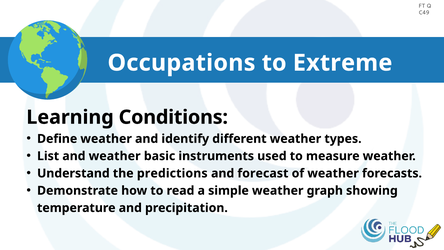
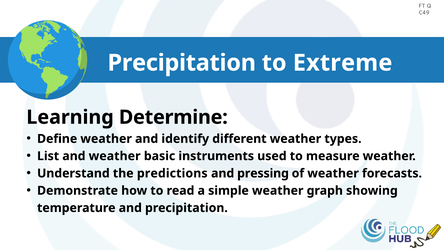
Occupations: Occupations -> Precipitation (182, 63)
Conditions: Conditions -> Determine (173, 117)
forecast: forecast -> pressing (263, 173)
